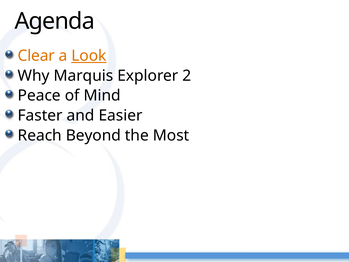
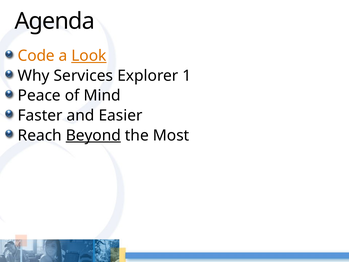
Clear: Clear -> Code (36, 56)
Marquis: Marquis -> Services (83, 76)
2: 2 -> 1 (187, 76)
Beyond underline: none -> present (93, 135)
